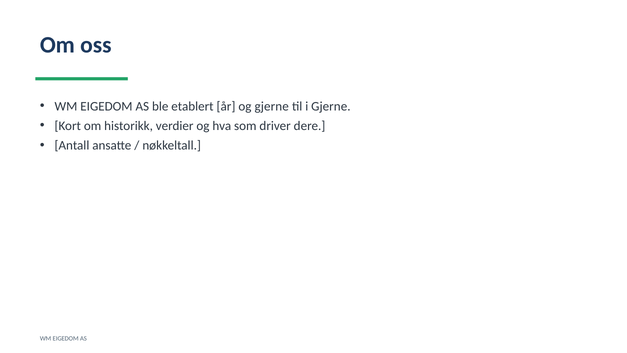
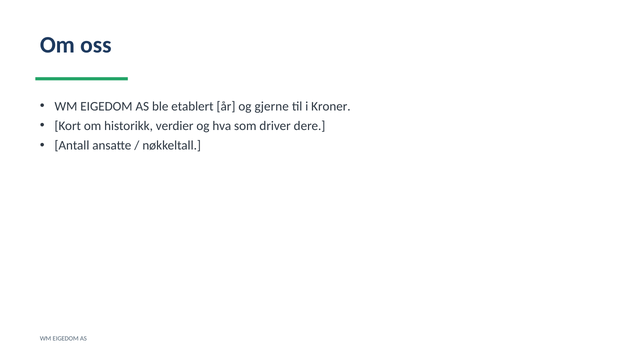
i Gjerne: Gjerne -> Kroner (331, 106)
